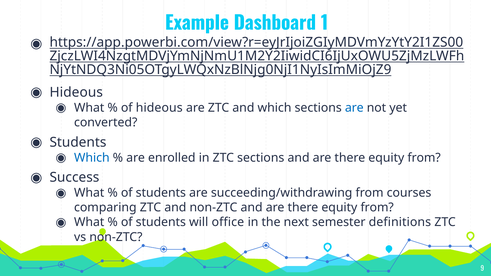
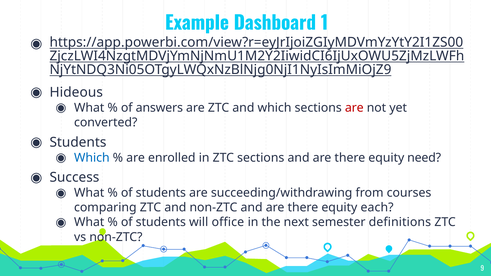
of hideous: hideous -> answers (159, 108)
are colour: blue -> red (354, 108)
from: from -> need (424, 158)
from: from -> each (377, 208)
